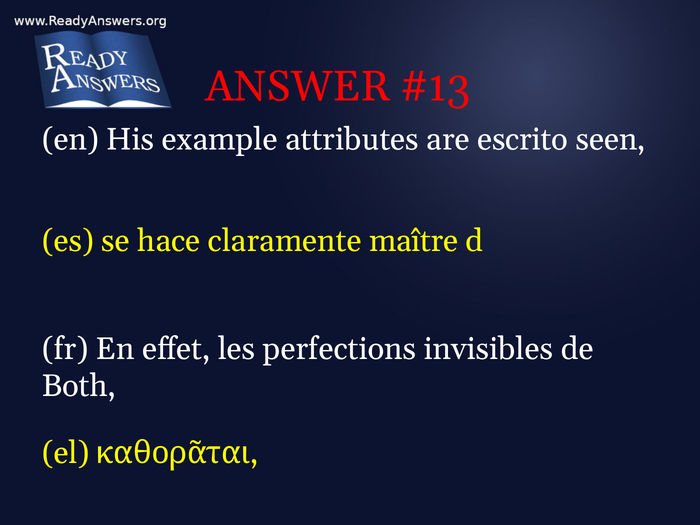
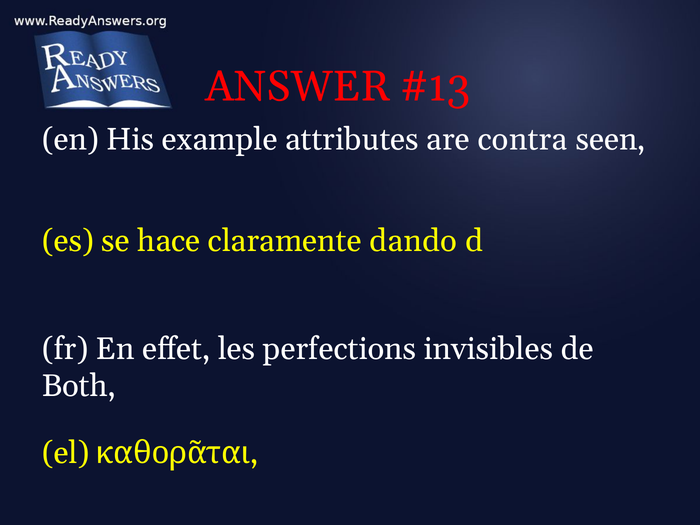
escrito: escrito -> contra (522, 139)
maître: maître -> dando (413, 241)
